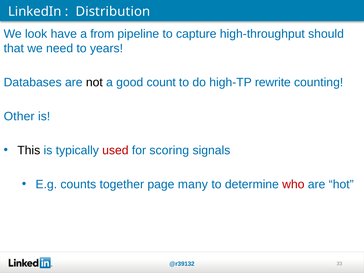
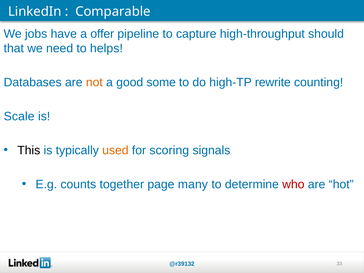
Distribution: Distribution -> Comparable (113, 11)
look: look -> jobs (36, 34)
from: from -> offer (102, 34)
years: years -> helps (106, 48)
not colour: black -> orange (94, 82)
count: count -> some (161, 82)
Other: Other -> Scale (19, 116)
used colour: red -> orange (115, 150)
